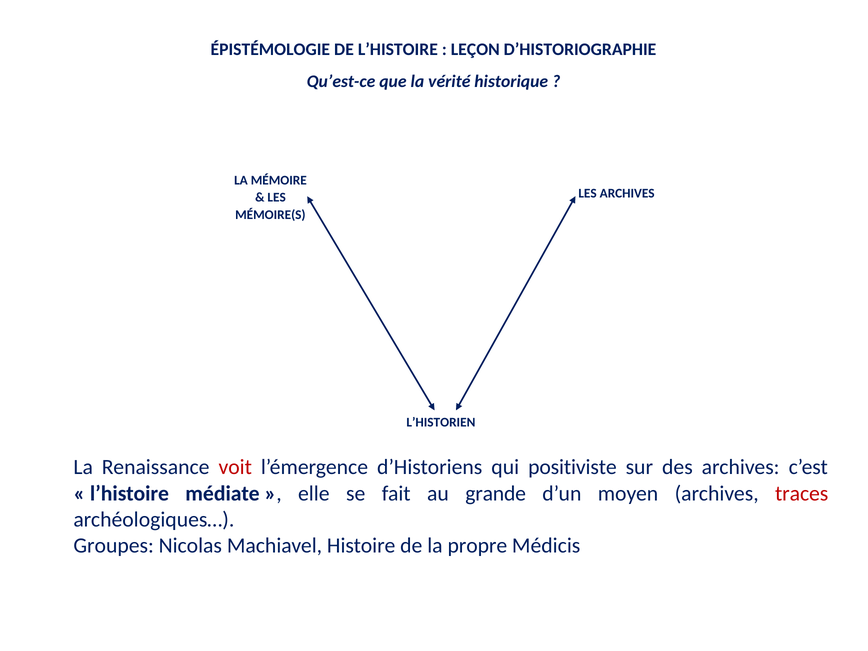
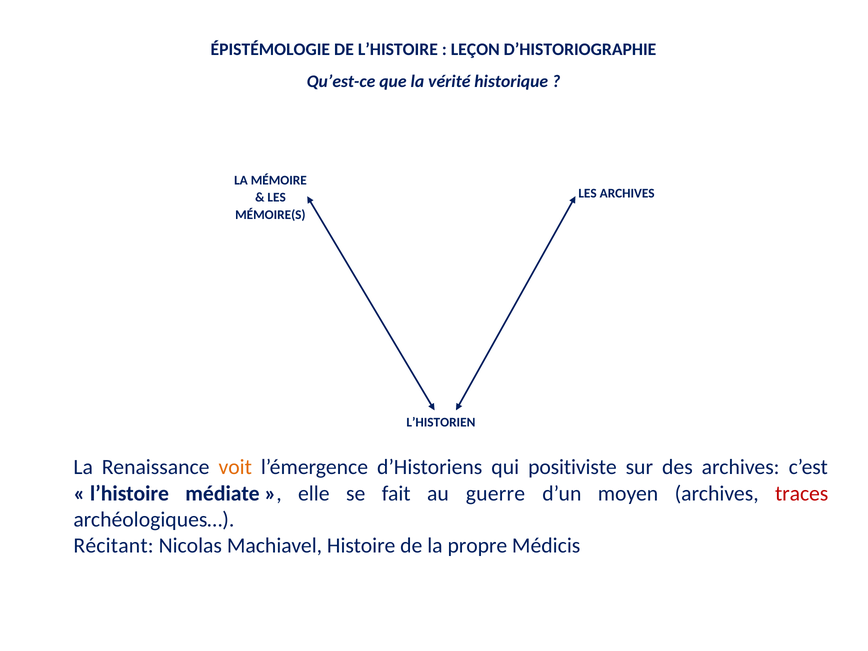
voit colour: red -> orange (235, 467)
grande: grande -> guerre (495, 493)
Groupes: Groupes -> Récitant (114, 545)
